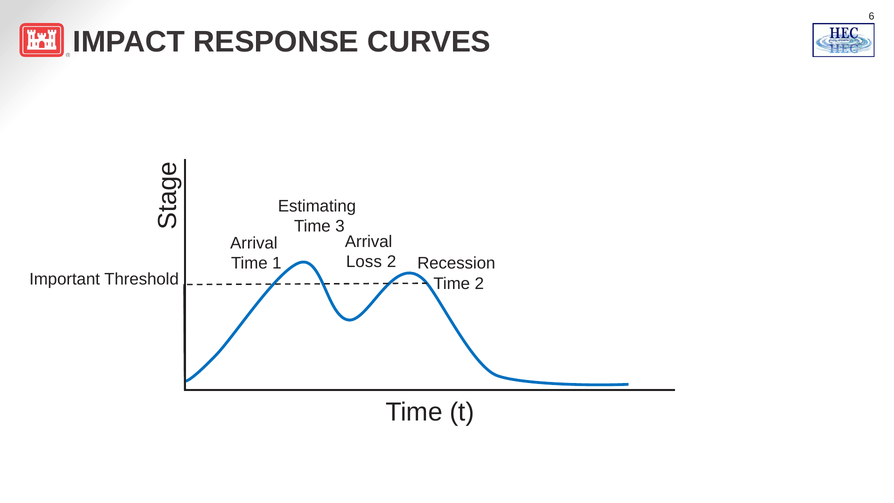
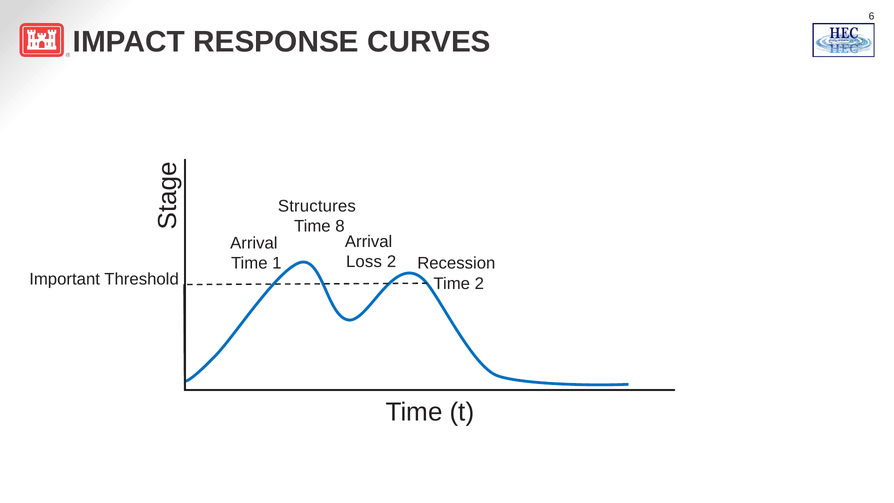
Estimating: Estimating -> Structures (317, 206)
3: 3 -> 8 (340, 226)
